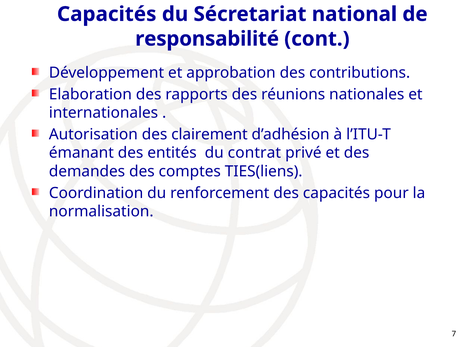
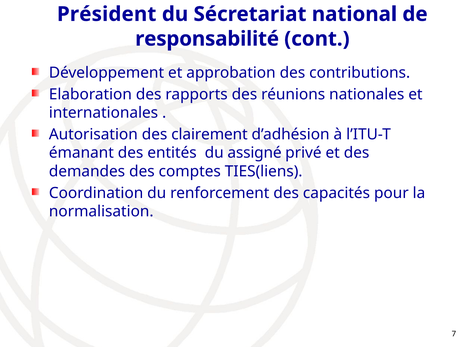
Capacités: Capacités -> Président (107, 14)
contrat: contrat -> assigné (255, 153)
